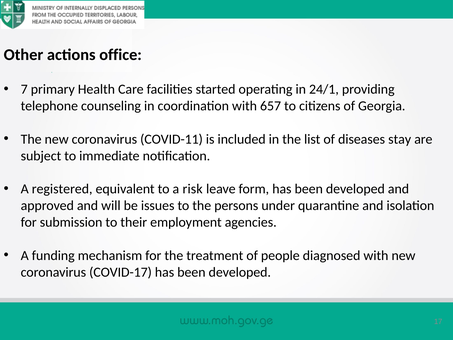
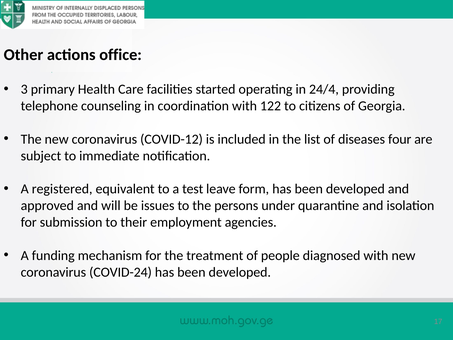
7: 7 -> 3 (24, 89)
24/1: 24/1 -> 24/4 (324, 89)
657: 657 -> 122 (271, 106)
COVID-11: COVID-11 -> COVID-12 (172, 139)
stay: stay -> four (400, 139)
risk: risk -> test (193, 189)
COVID-17: COVID-17 -> COVID-24 (121, 272)
